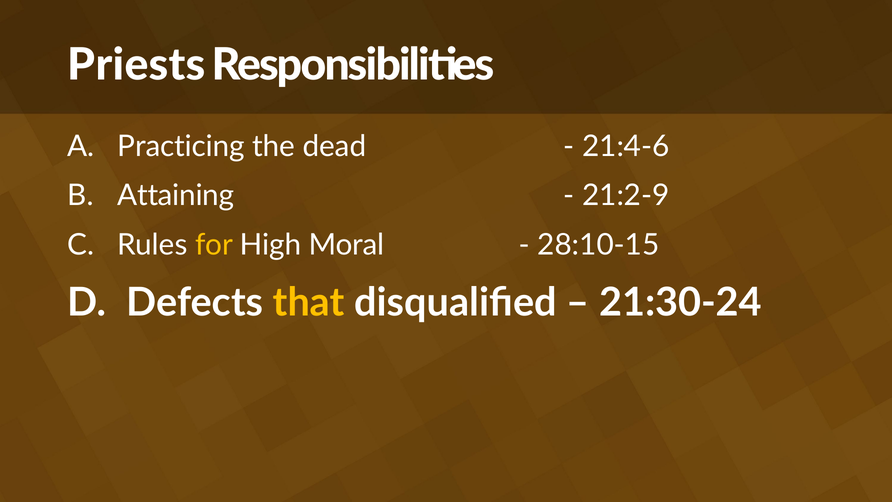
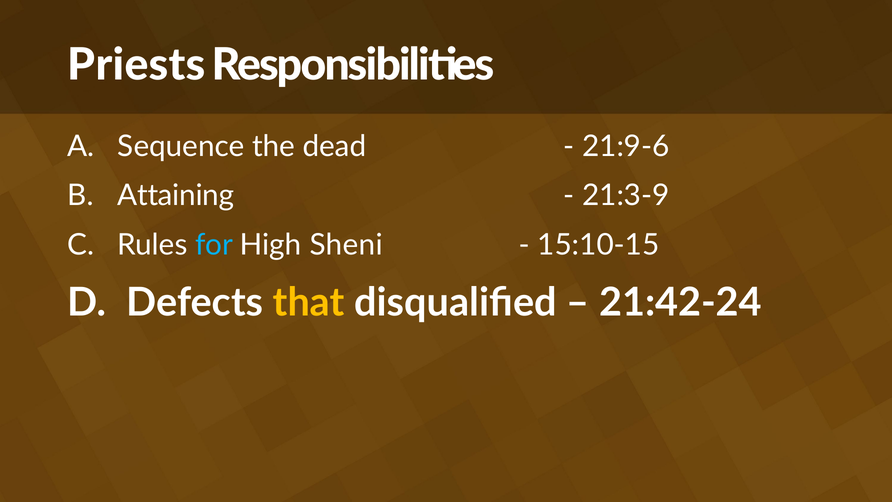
Practicing: Practicing -> Sequence (181, 146)
21:4-6: 21:4-6 -> 21:9-6 (626, 146)
21:2-9: 21:2-9 -> 21:3-9 (626, 196)
for colour: yellow -> light blue (214, 245)
Moral: Moral -> Sheni (346, 245)
28:10-15: 28:10-15 -> 15:10-15 (598, 245)
21:30-24: 21:30-24 -> 21:42-24 (680, 302)
